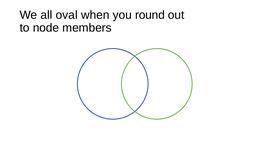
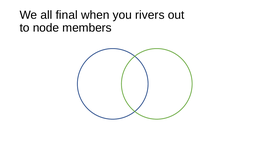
oval: oval -> final (67, 15)
round: round -> rivers (150, 15)
